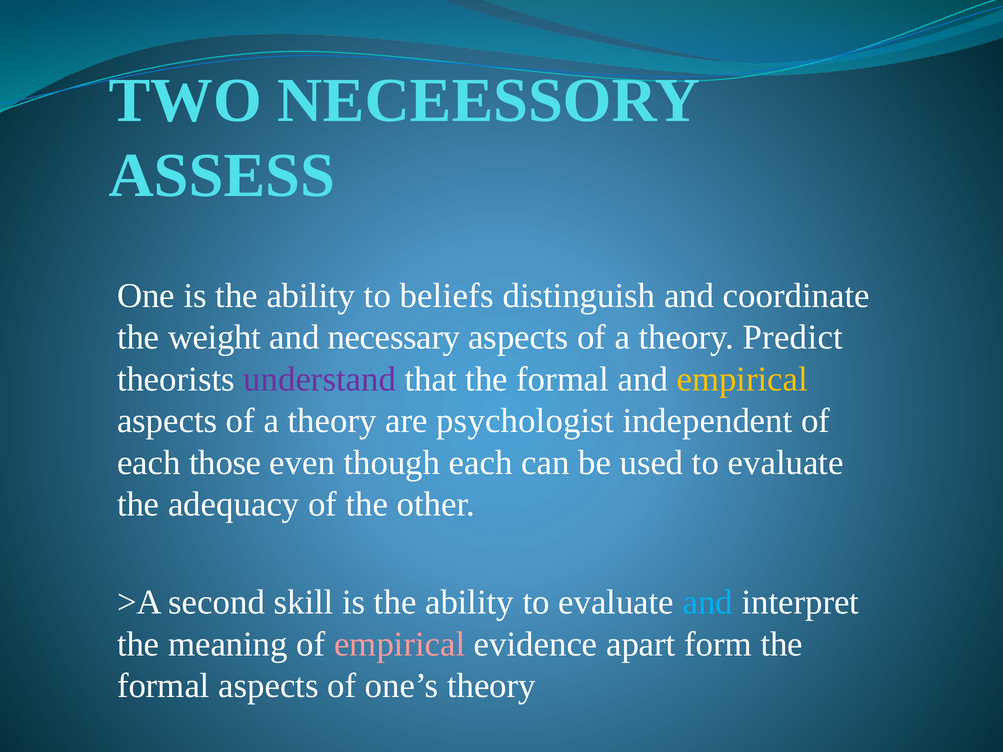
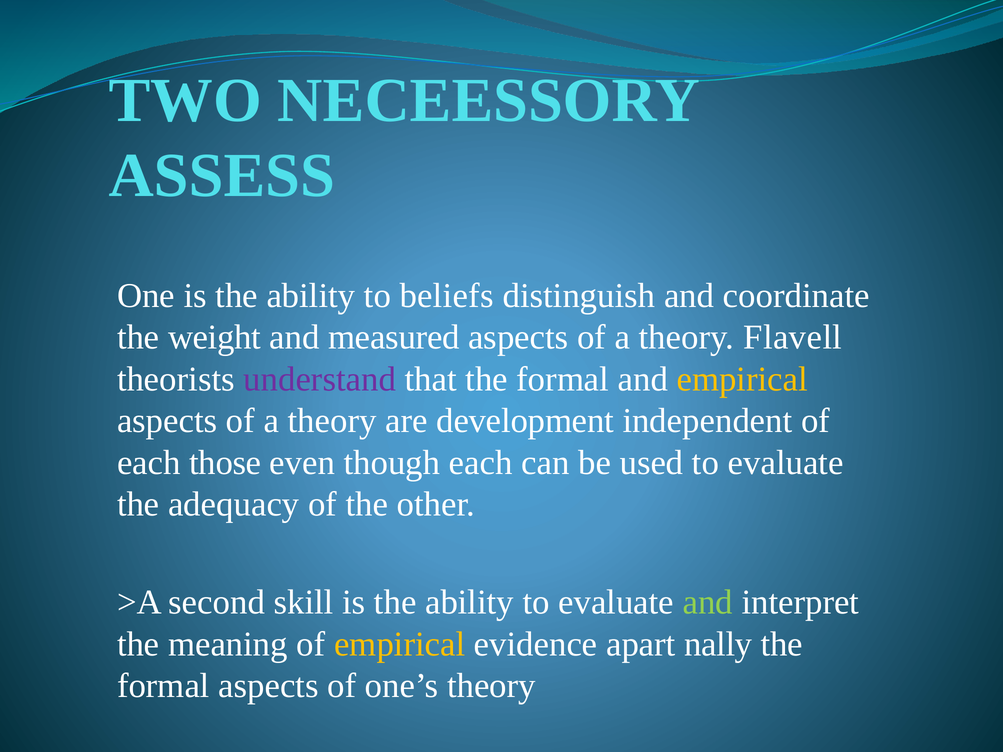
necessary: necessary -> measured (394, 338)
Predict: Predict -> Flavell (793, 338)
psychologist: psychologist -> development (525, 421)
and colour: light blue -> light green (708, 603)
empirical colour: pink -> yellow (400, 644)
form: form -> nally (718, 644)
